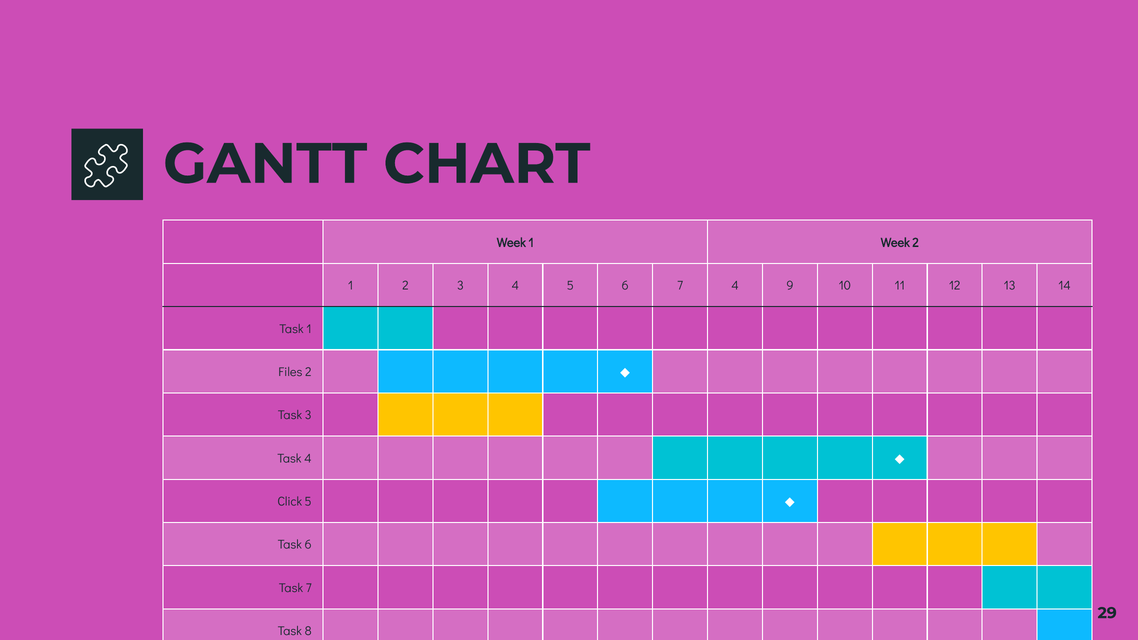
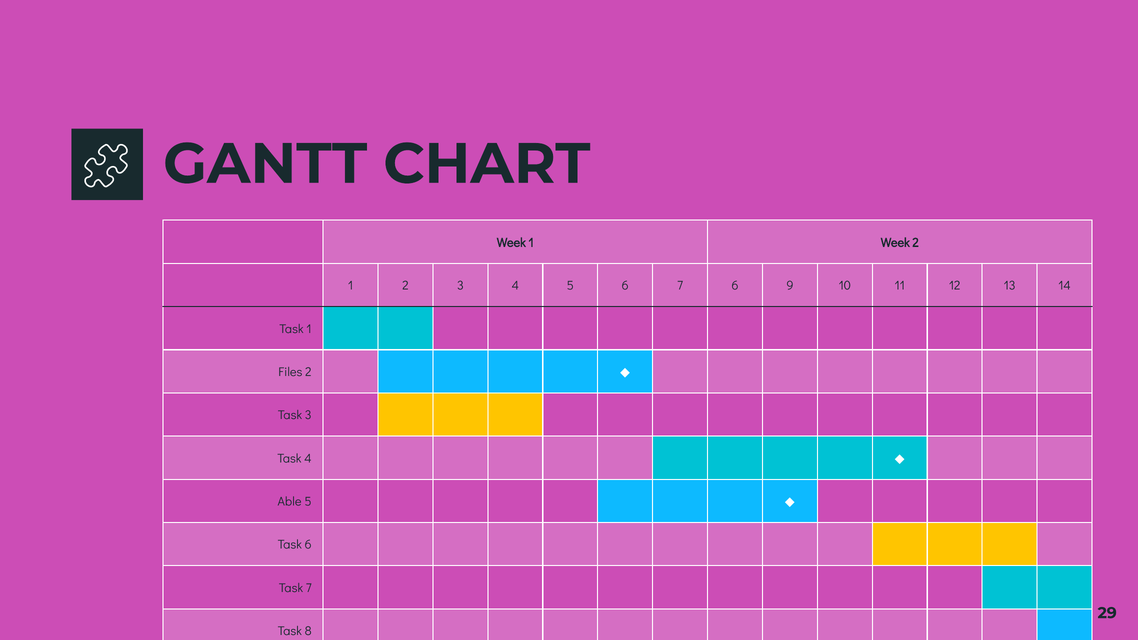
7 4: 4 -> 6 (735, 286)
Click: Click -> Able (290, 502)
